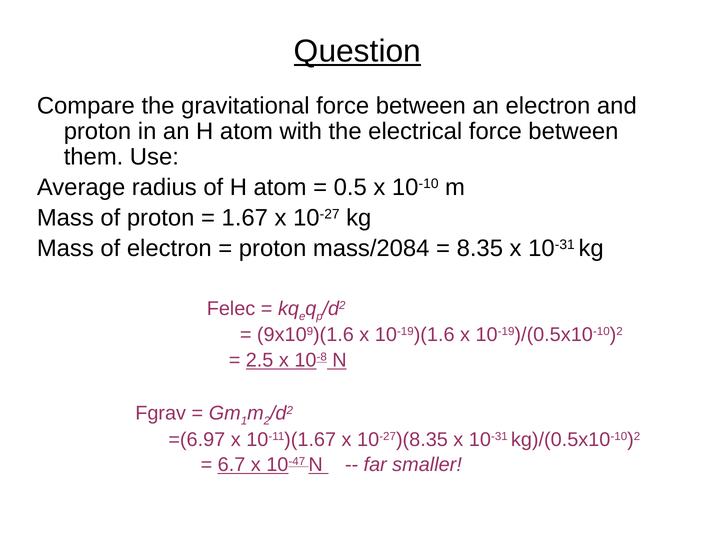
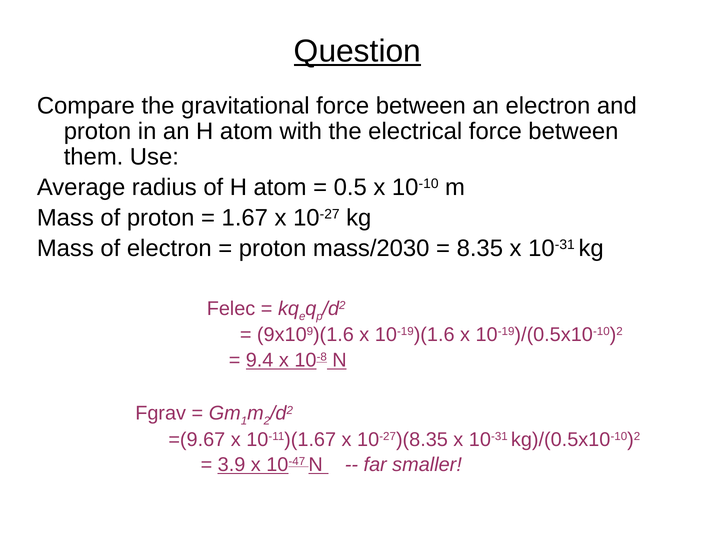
mass/2084: mass/2084 -> mass/2030 (371, 249)
2.5: 2.5 -> 9.4 (260, 360)
=(6.97: =(6.97 -> =(9.67 (197, 440)
6.7: 6.7 -> 3.9 (232, 465)
